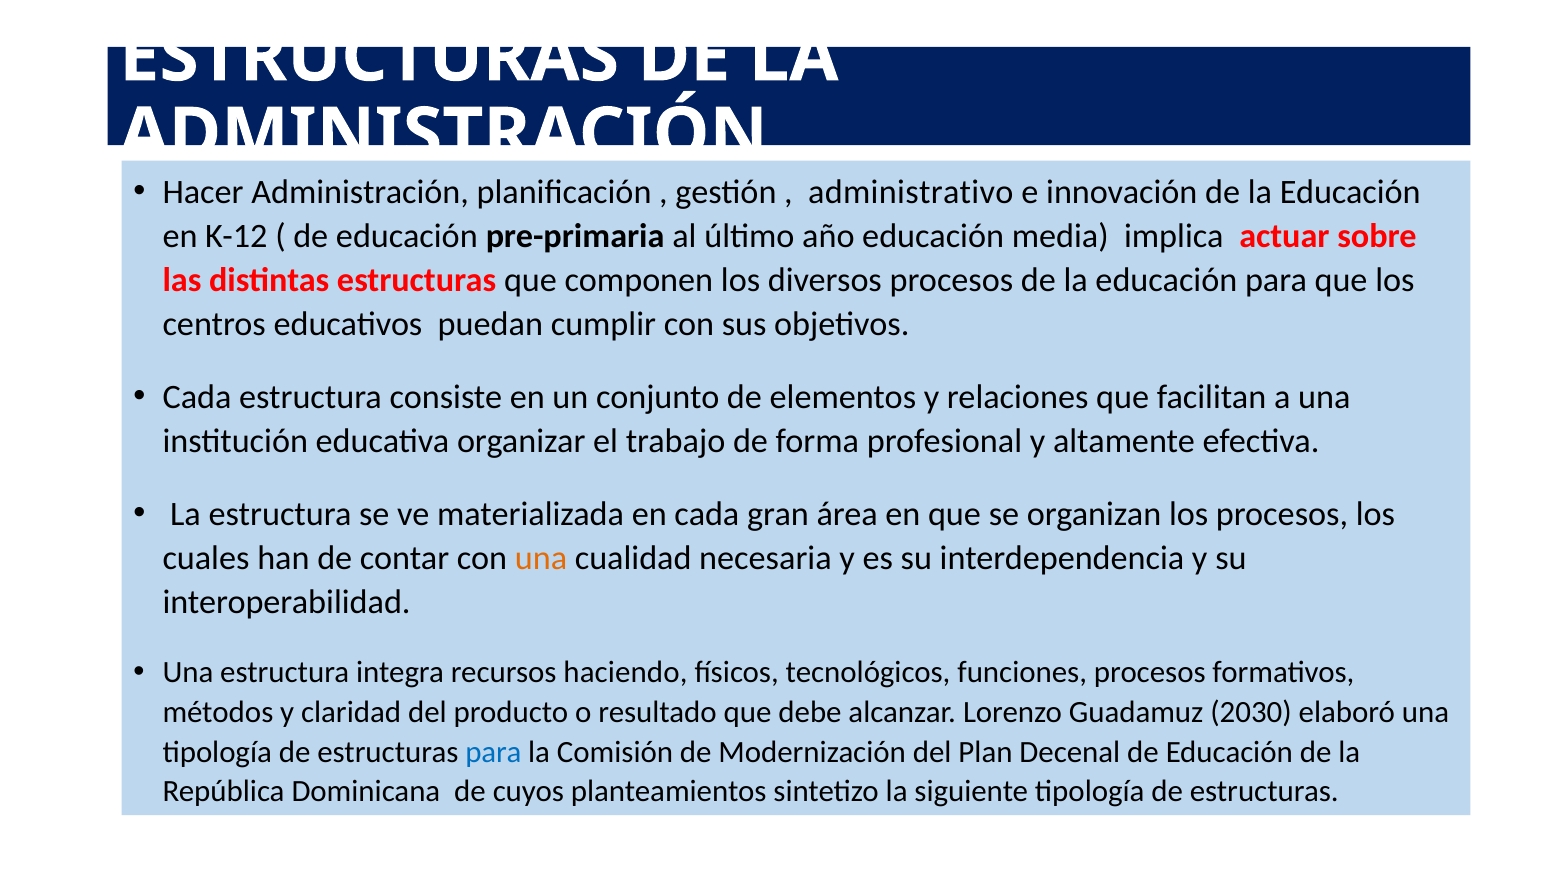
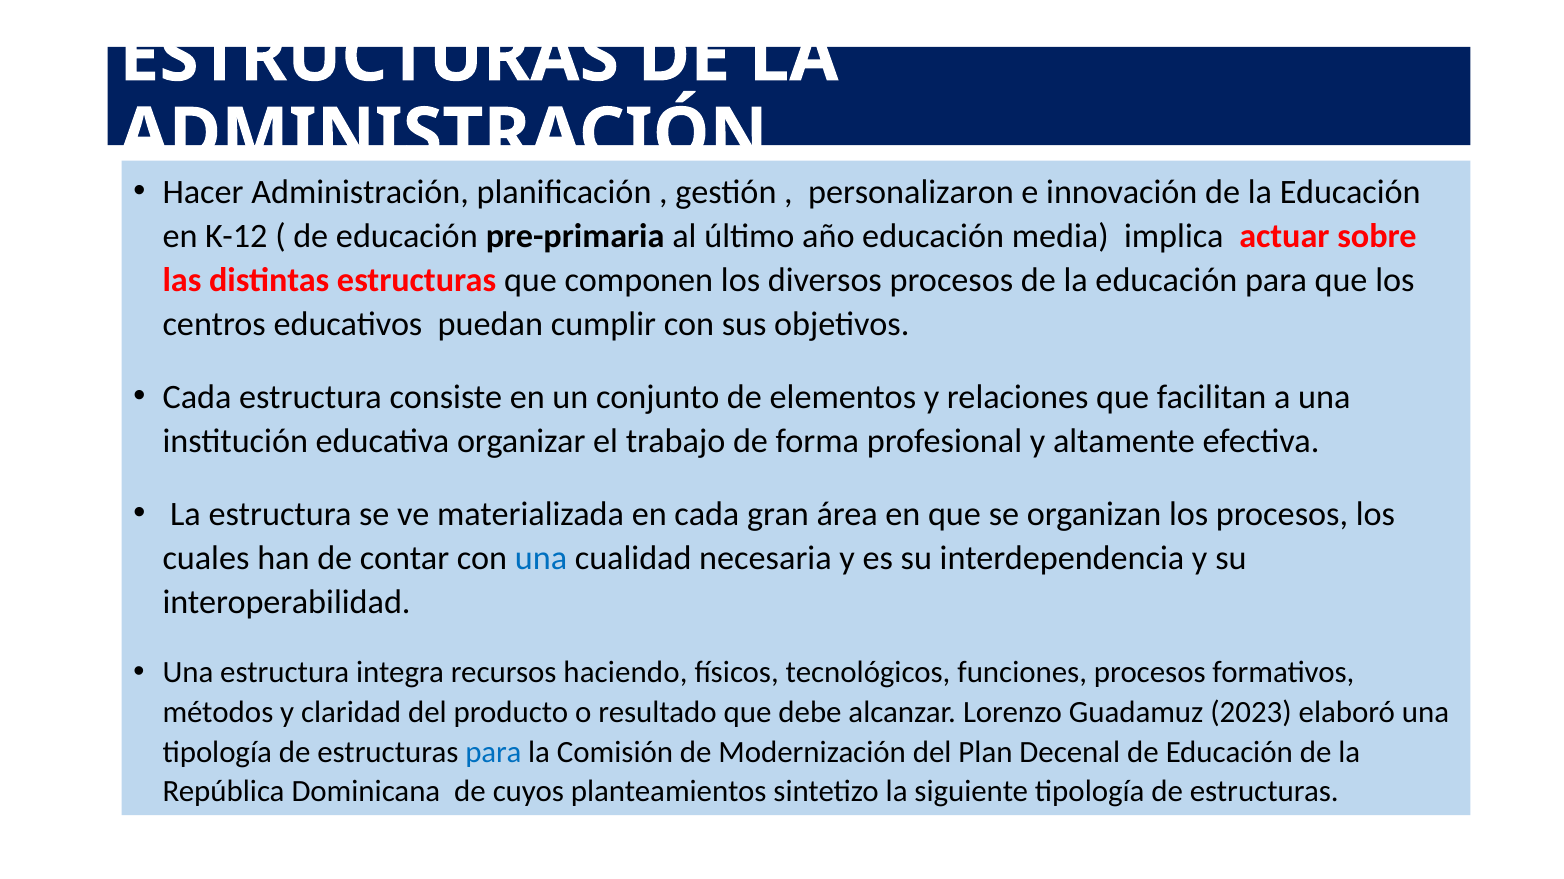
administrativo: administrativo -> personalizaron (911, 192)
una colour: orange -> blue (541, 558)
2030: 2030 -> 2023 (1251, 713)
